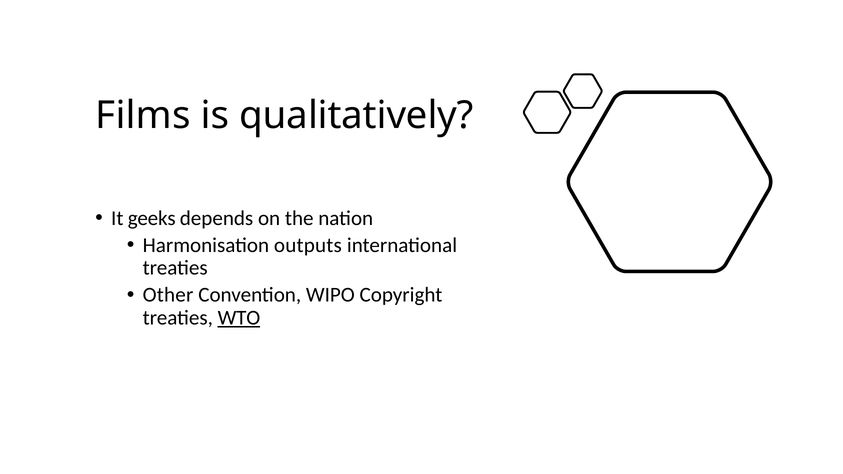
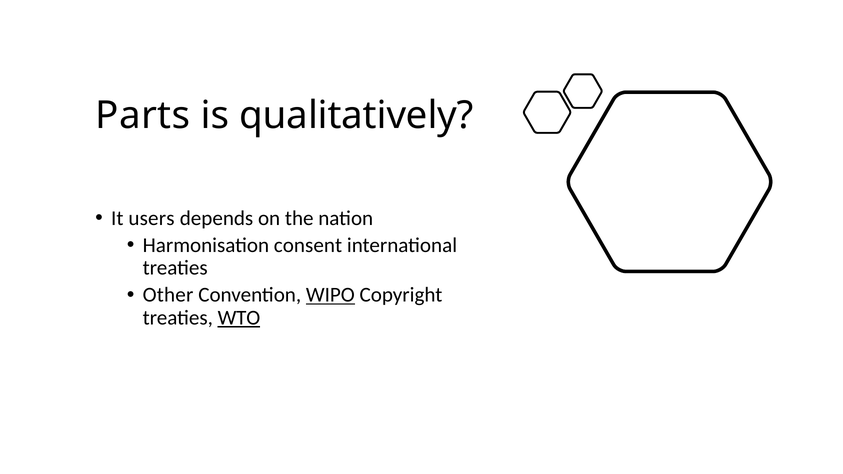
Films: Films -> Parts (143, 116)
geeks: geeks -> users (151, 218)
outputs: outputs -> consent (308, 245)
WIPO underline: none -> present (330, 295)
